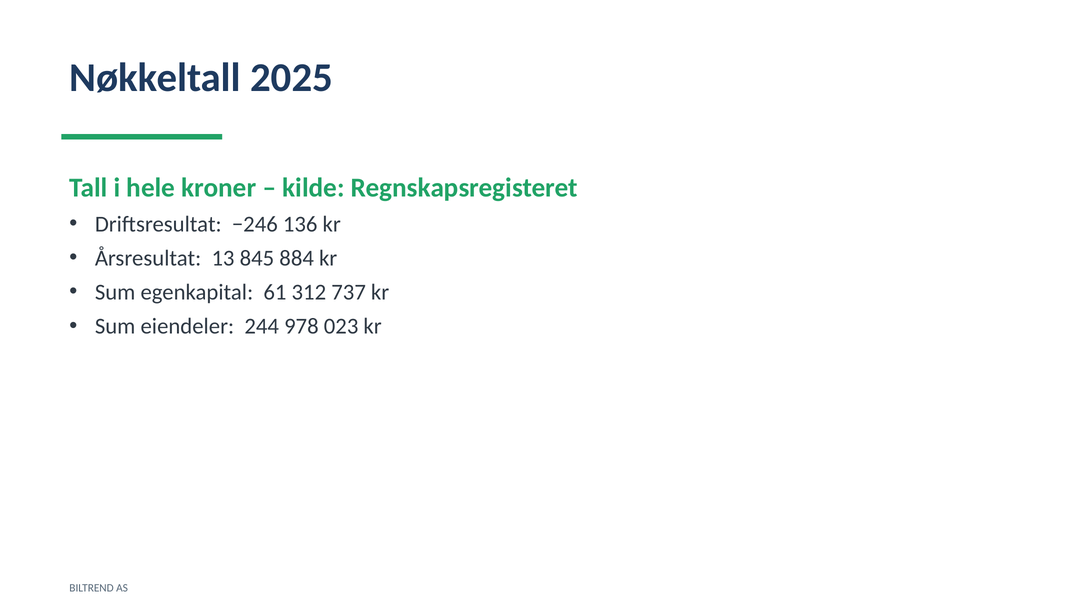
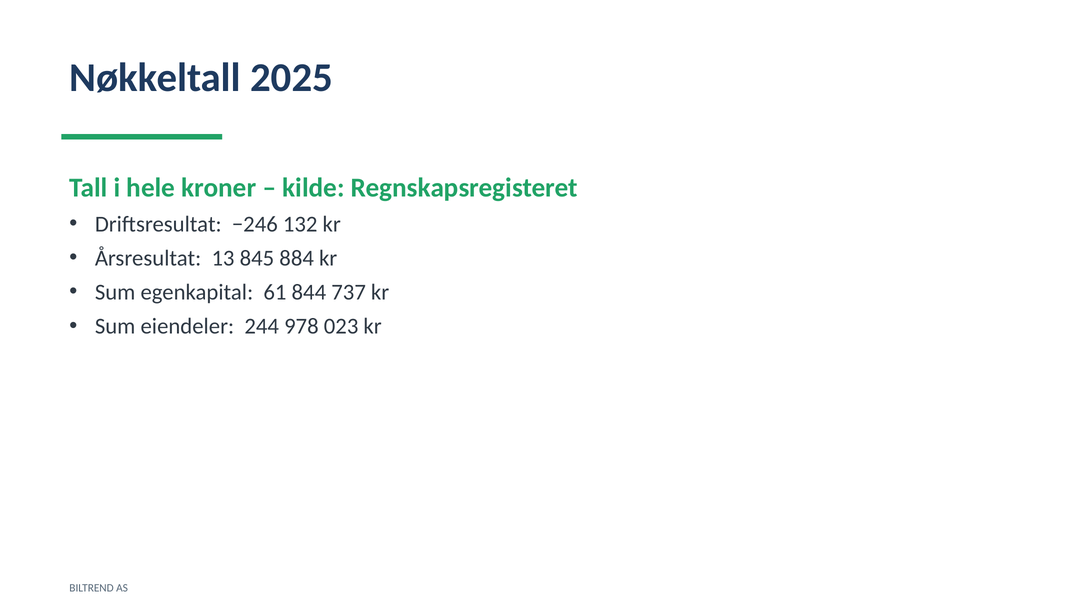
136: 136 -> 132 (300, 224)
312: 312 -> 844 (309, 292)
